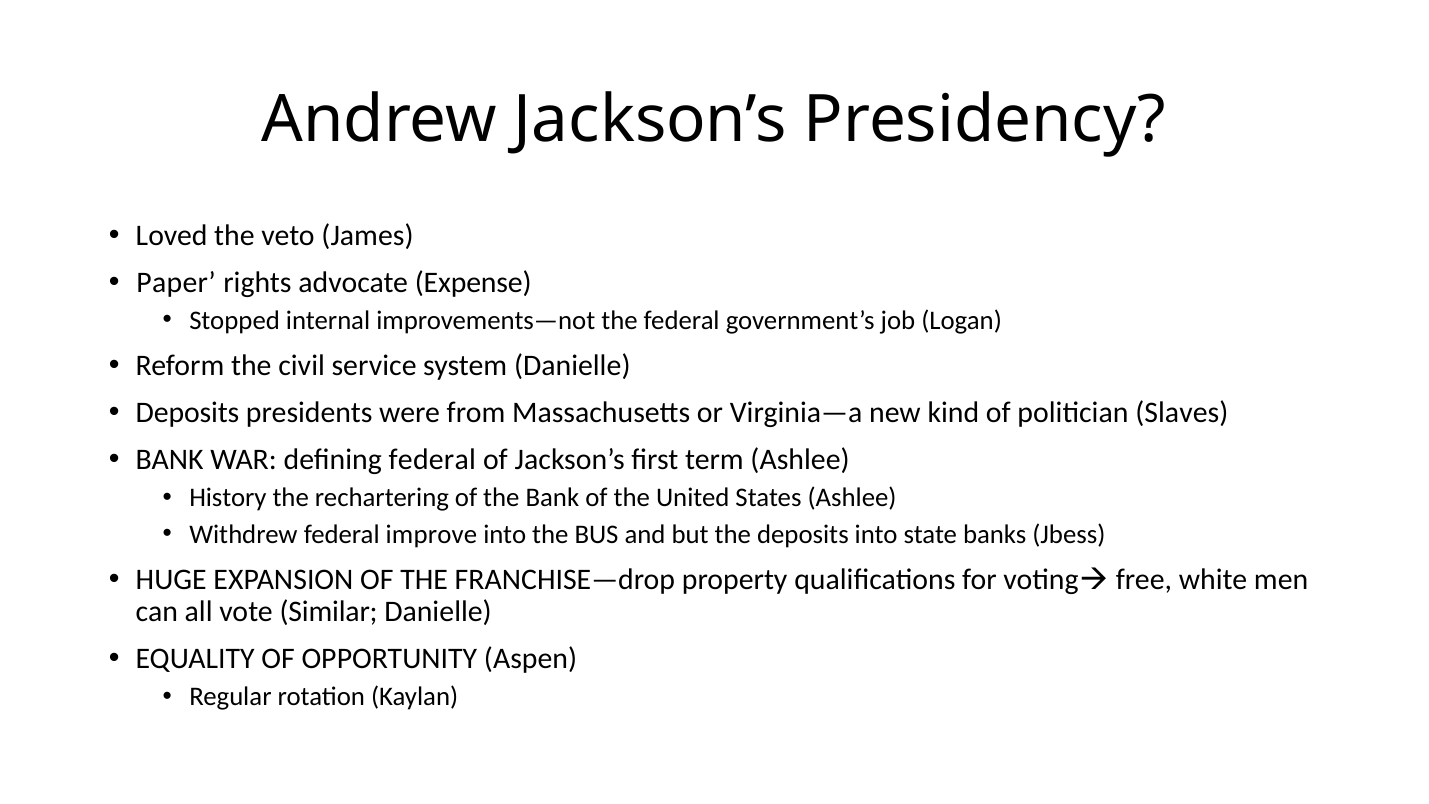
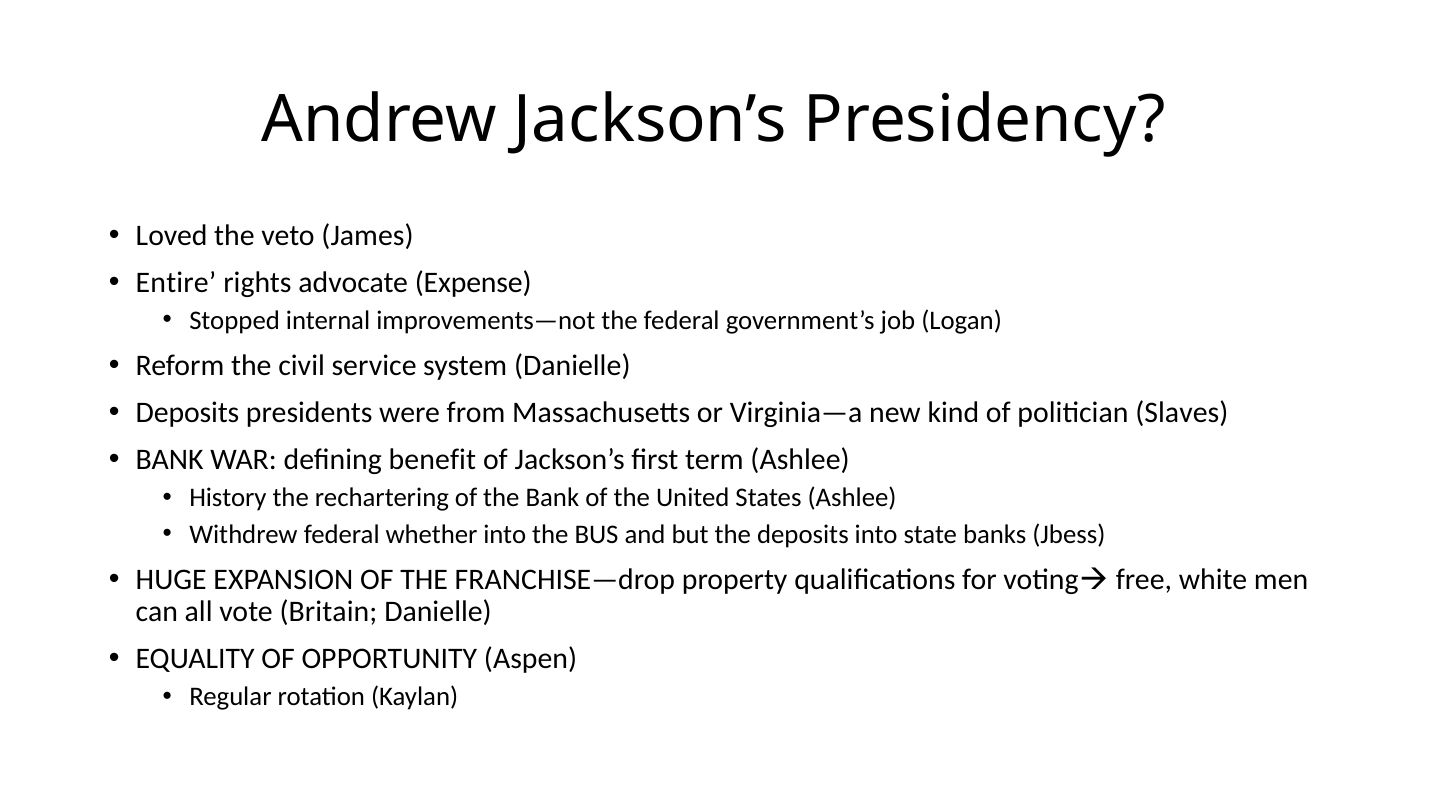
Paper: Paper -> Entire (176, 282)
defining federal: federal -> benefit (432, 460)
improve: improve -> whether (432, 534)
Similar: Similar -> Britain (328, 612)
